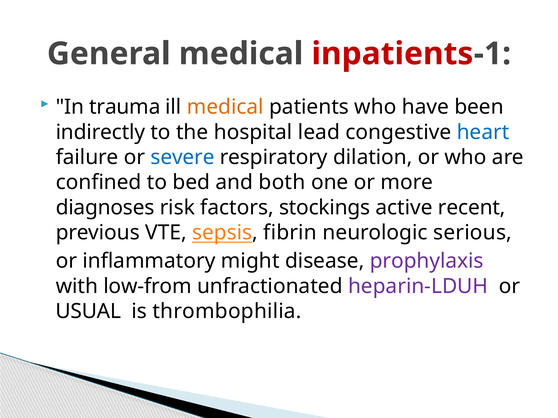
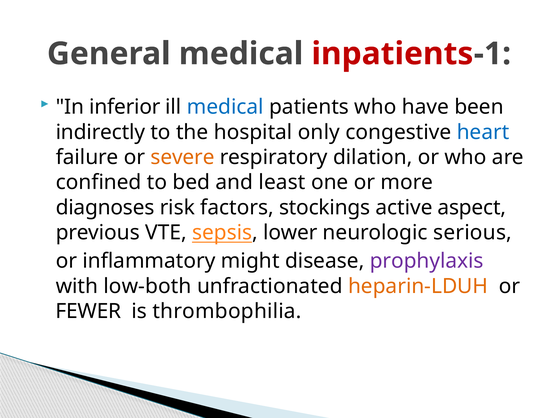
trauma: trauma -> inferior (125, 107)
medical colour: orange -> blue (225, 107)
lead: lead -> only (319, 132)
severe colour: blue -> orange (183, 157)
both: both -> least (282, 183)
recent: recent -> aspect (472, 208)
fibrin: fibrin -> lower (290, 233)
low-from: low-from -> low-both (147, 287)
heparin-LDUH colour: purple -> orange (418, 287)
USUAL: USUAL -> FEWER (88, 312)
